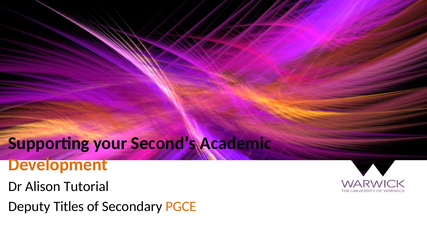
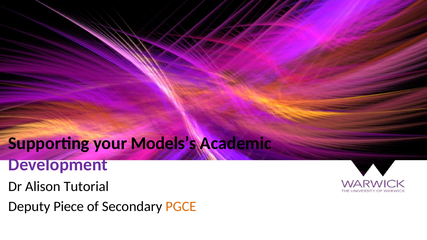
Second’s: Second’s -> Models’s (164, 143)
Development colour: orange -> purple (58, 165)
Titles: Titles -> Piece (69, 207)
